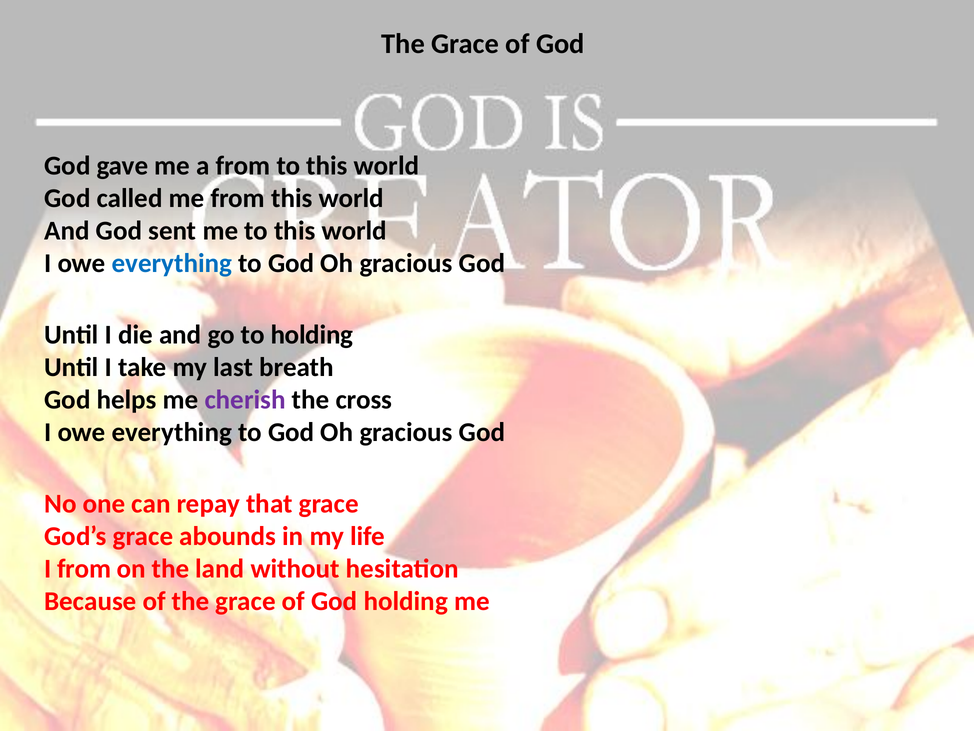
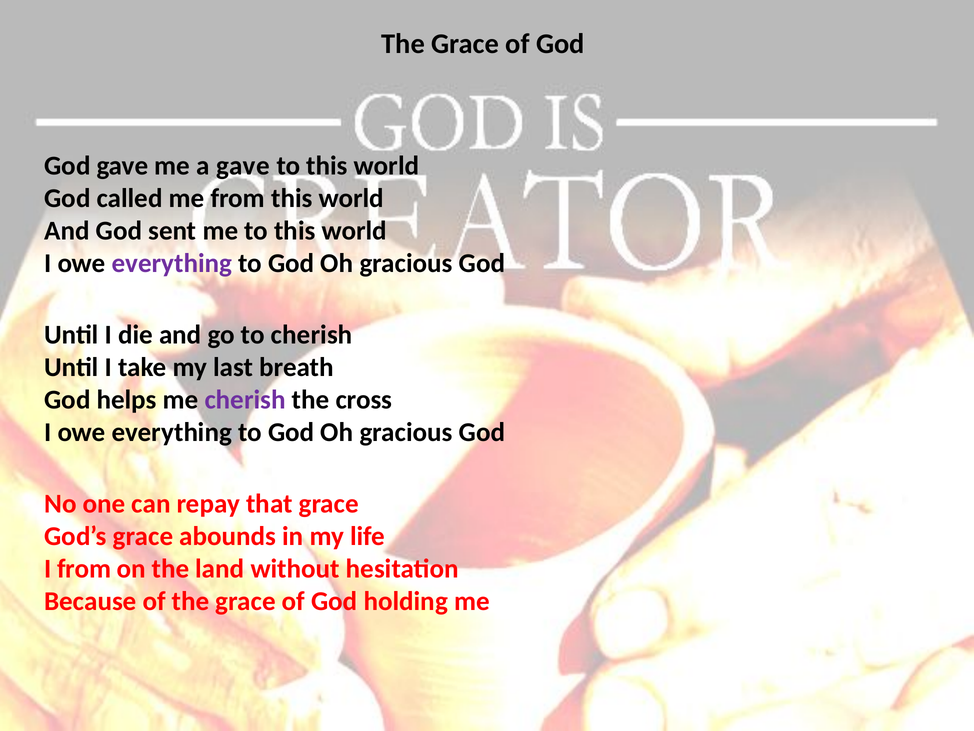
a from: from -> gave (243, 166)
everything colour: blue -> purple (172, 263)
to holding: holding -> cherish (312, 335)
